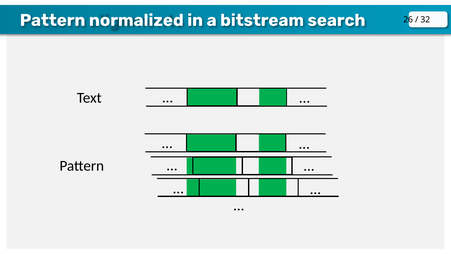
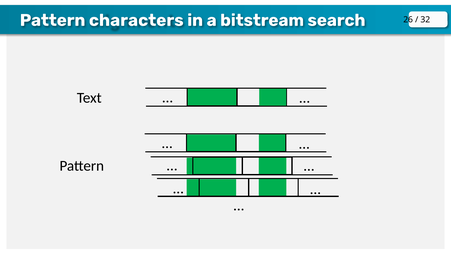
normalized: normalized -> characters (136, 20)
